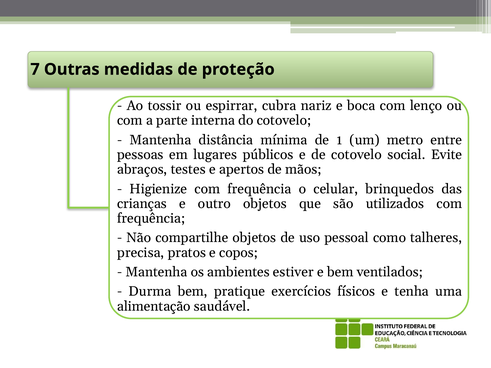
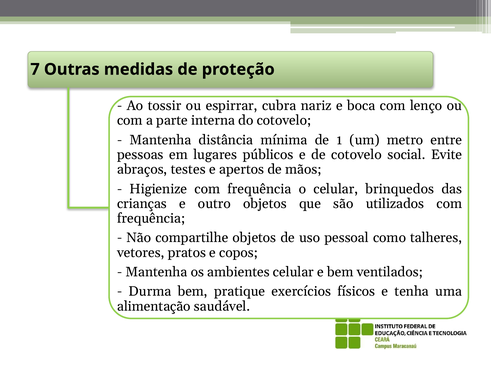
precisa: precisa -> vetores (141, 253)
ambientes estiver: estiver -> celular (293, 272)
